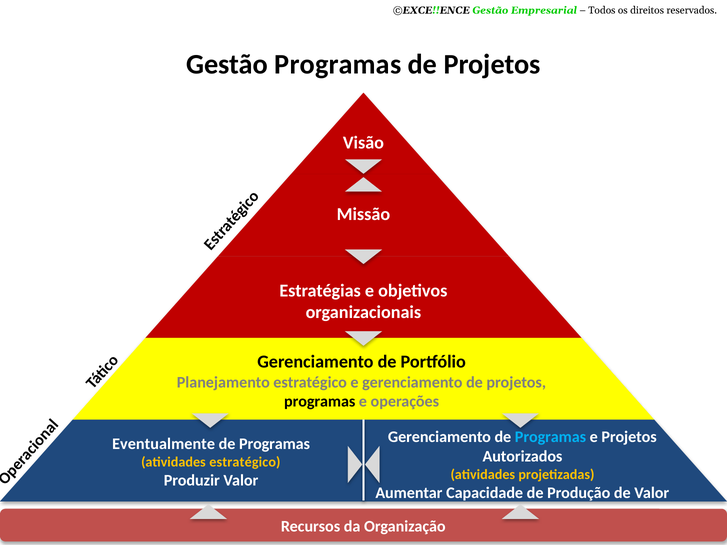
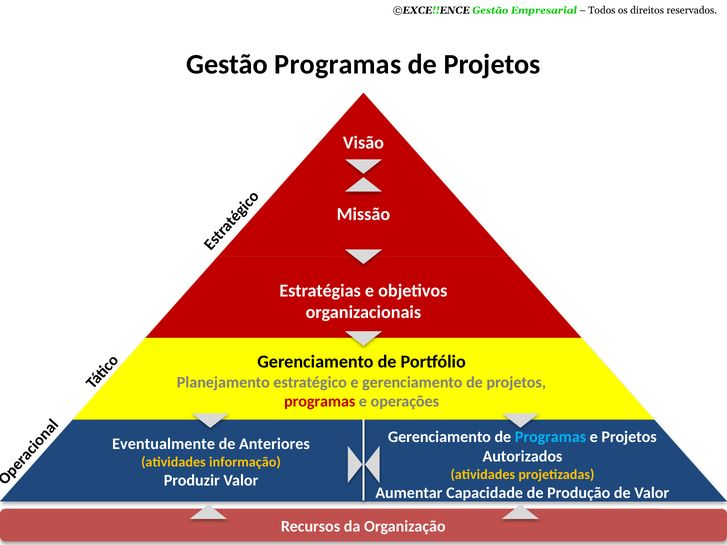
programas colour: black -> red (320, 402)
Programas: Programas -> Anteriores (274, 444)
atividades estratégico: estratégico -> informação (245, 462)
